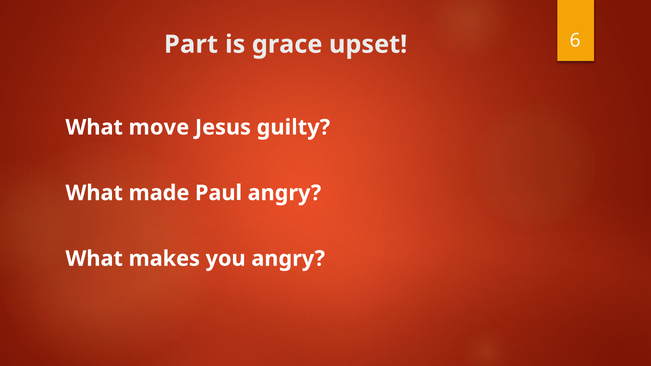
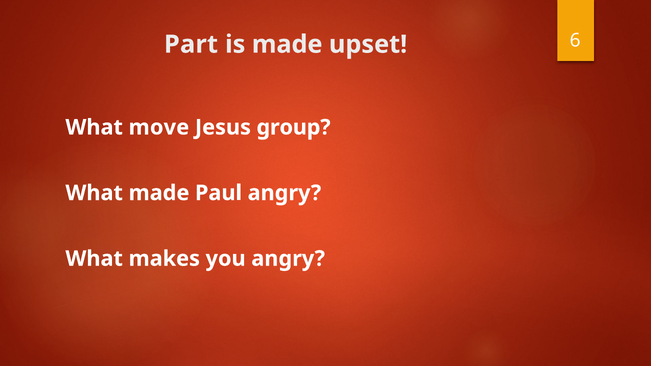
is grace: grace -> made (287, 44)
guilty: guilty -> group (294, 127)
